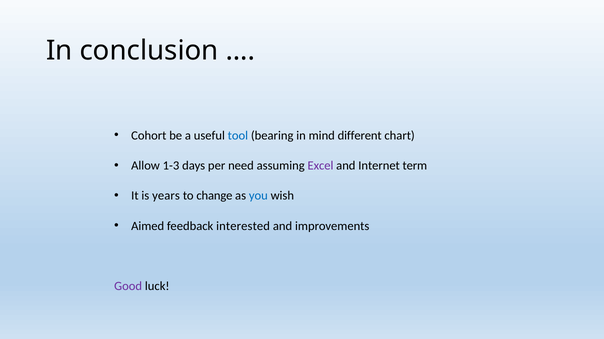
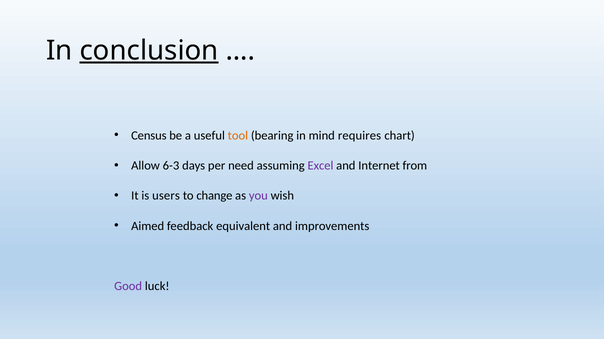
conclusion underline: none -> present (149, 51)
Cohort: Cohort -> Census (149, 136)
tool colour: blue -> orange (238, 136)
different: different -> requires (360, 136)
1-3: 1-3 -> 6-3 (171, 166)
term: term -> from (415, 166)
years: years -> users (166, 196)
you colour: blue -> purple (258, 196)
interested: interested -> equivalent (243, 226)
